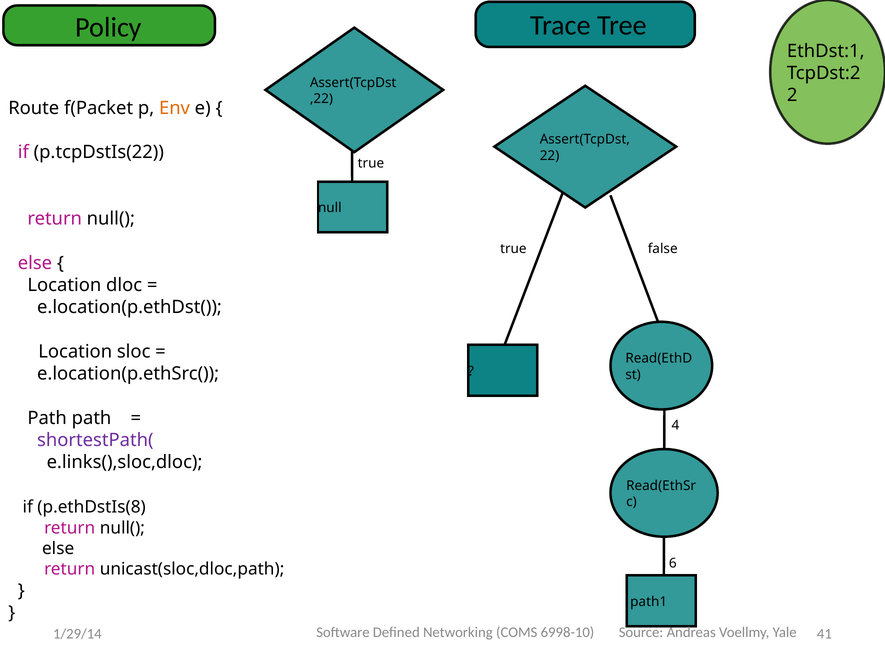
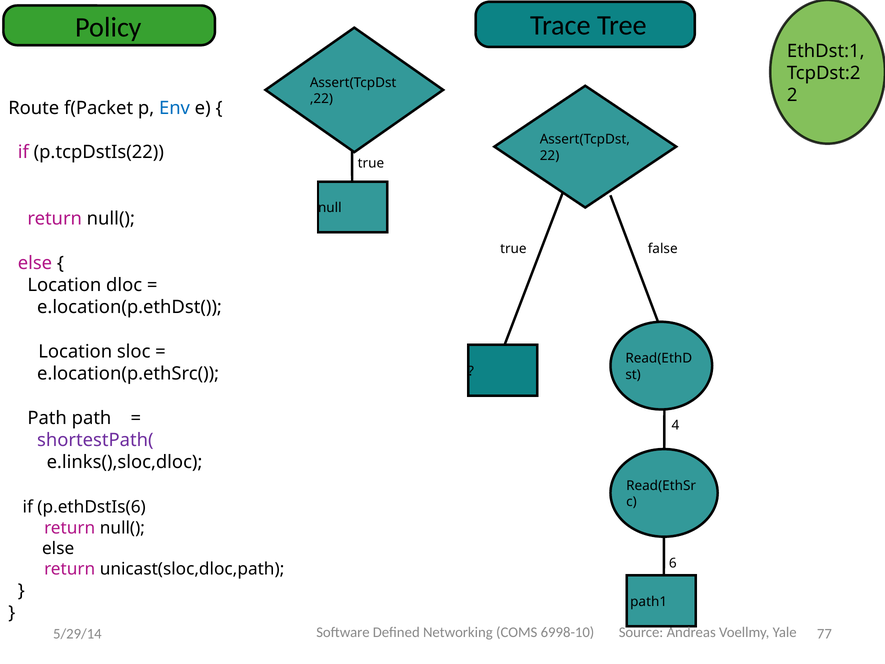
Env colour: orange -> blue (175, 108)
p.ethDstIs(8: p.ethDstIs(8 -> p.ethDstIs(6 (92, 507)
41: 41 -> 77 (824, 634)
1/29/14: 1/29/14 -> 5/29/14 (77, 634)
